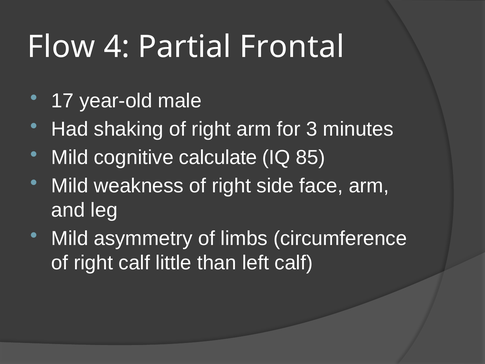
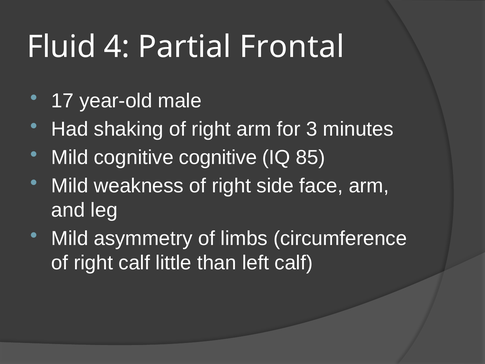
Flow: Flow -> Fluid (61, 47)
cognitive calculate: calculate -> cognitive (218, 157)
